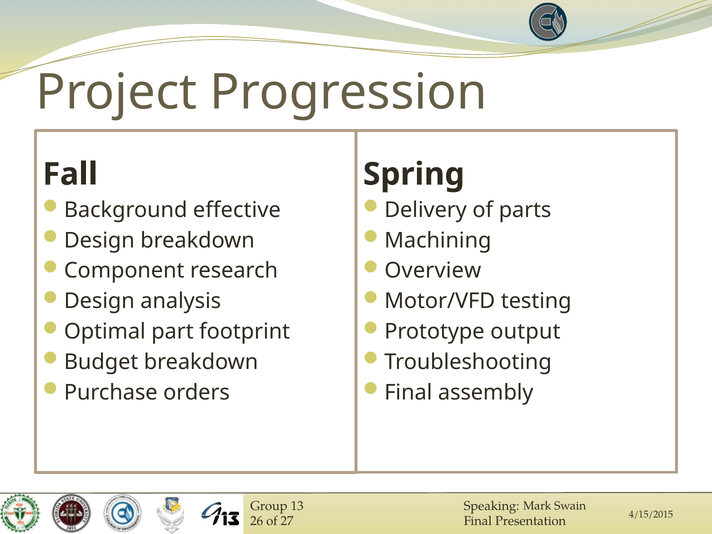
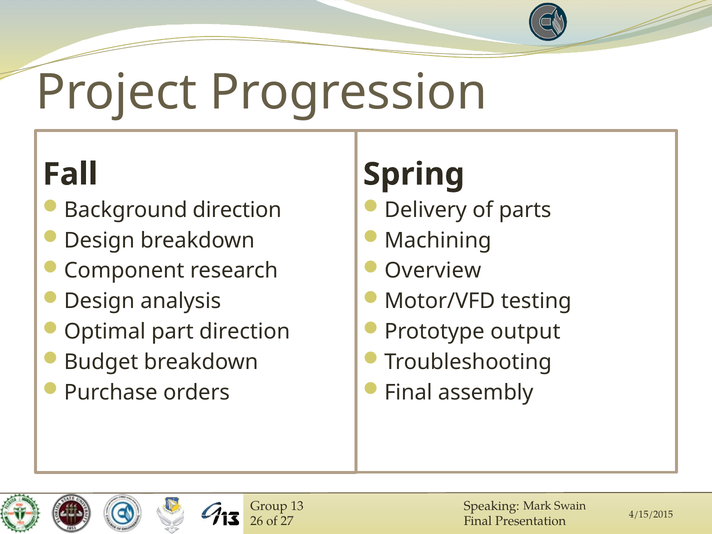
Background effective: effective -> direction (237, 210)
part footprint: footprint -> direction (245, 332)
